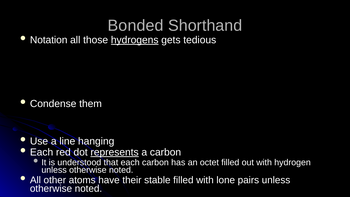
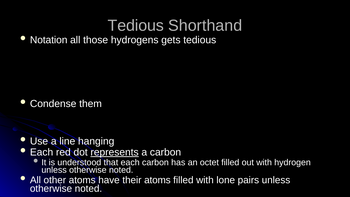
Bonded: Bonded -> Tedious (136, 25)
hydrogens underline: present -> none (135, 40)
their stable: stable -> atoms (157, 180)
